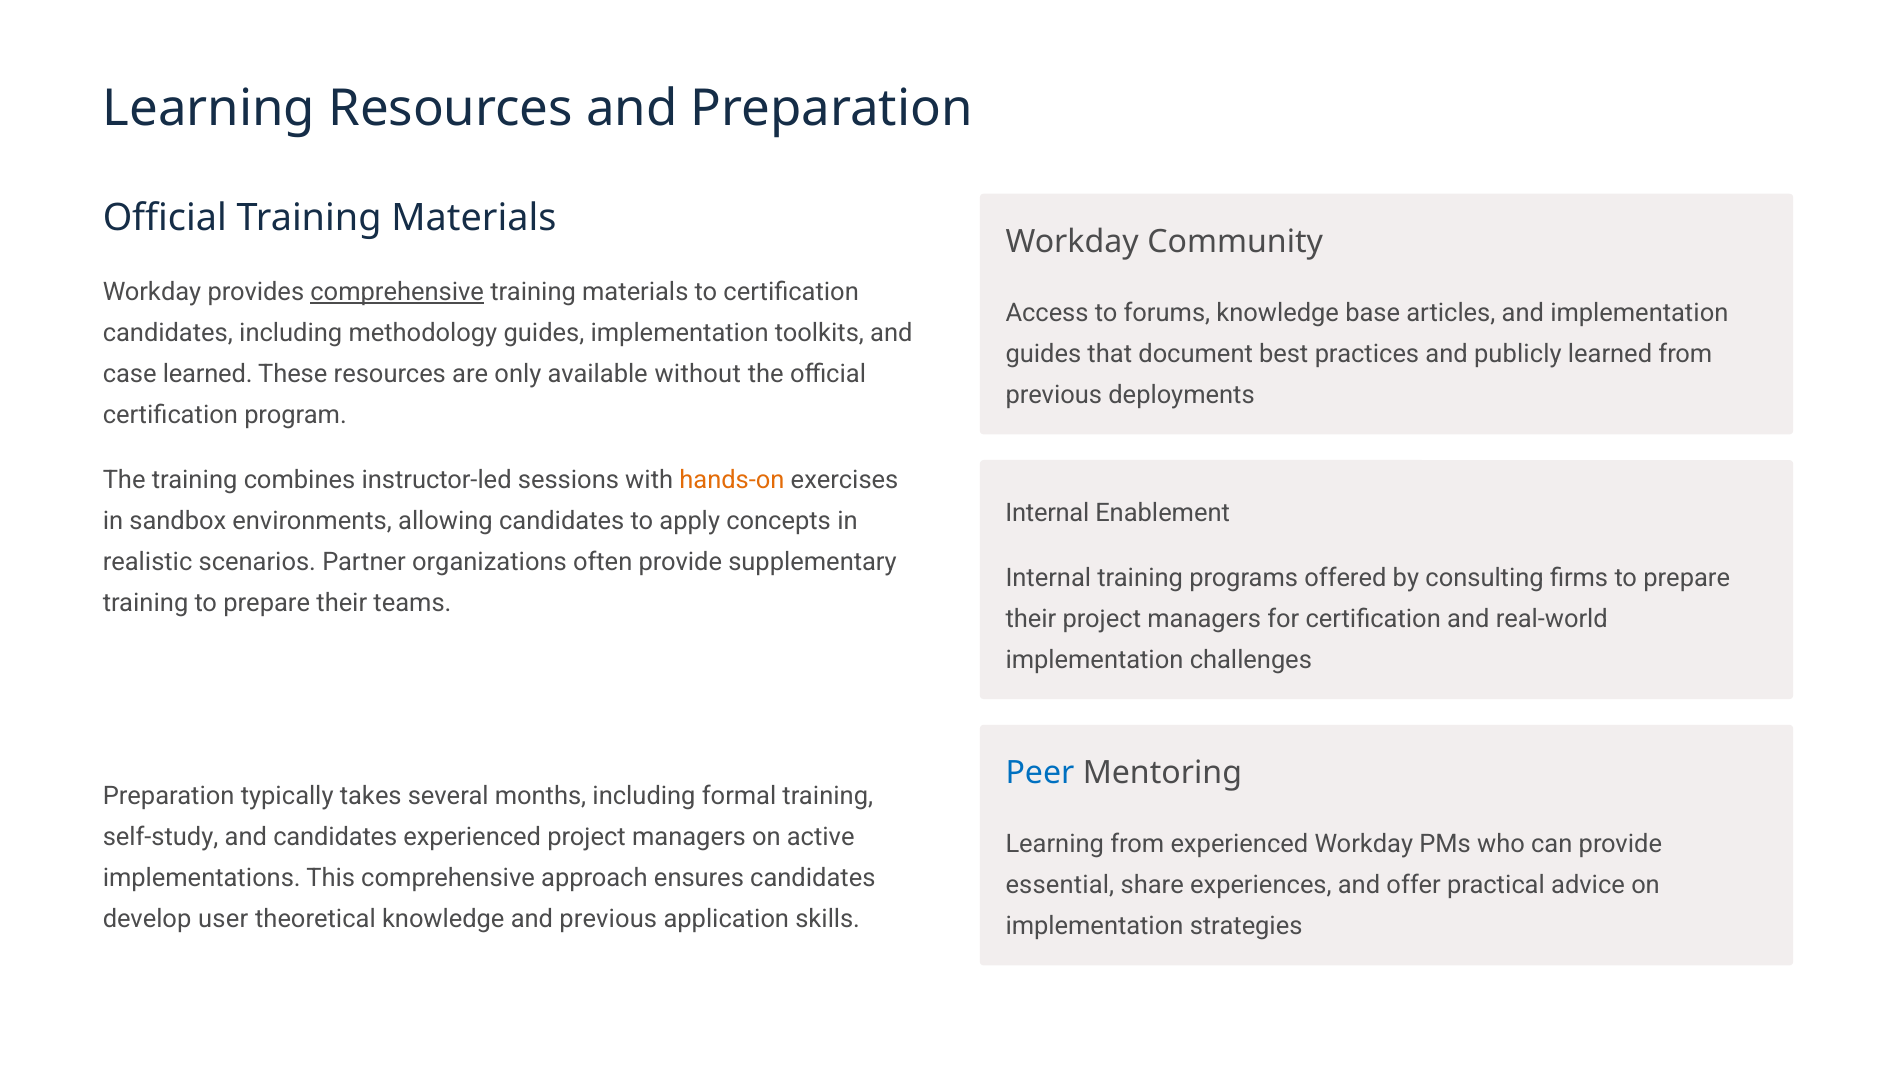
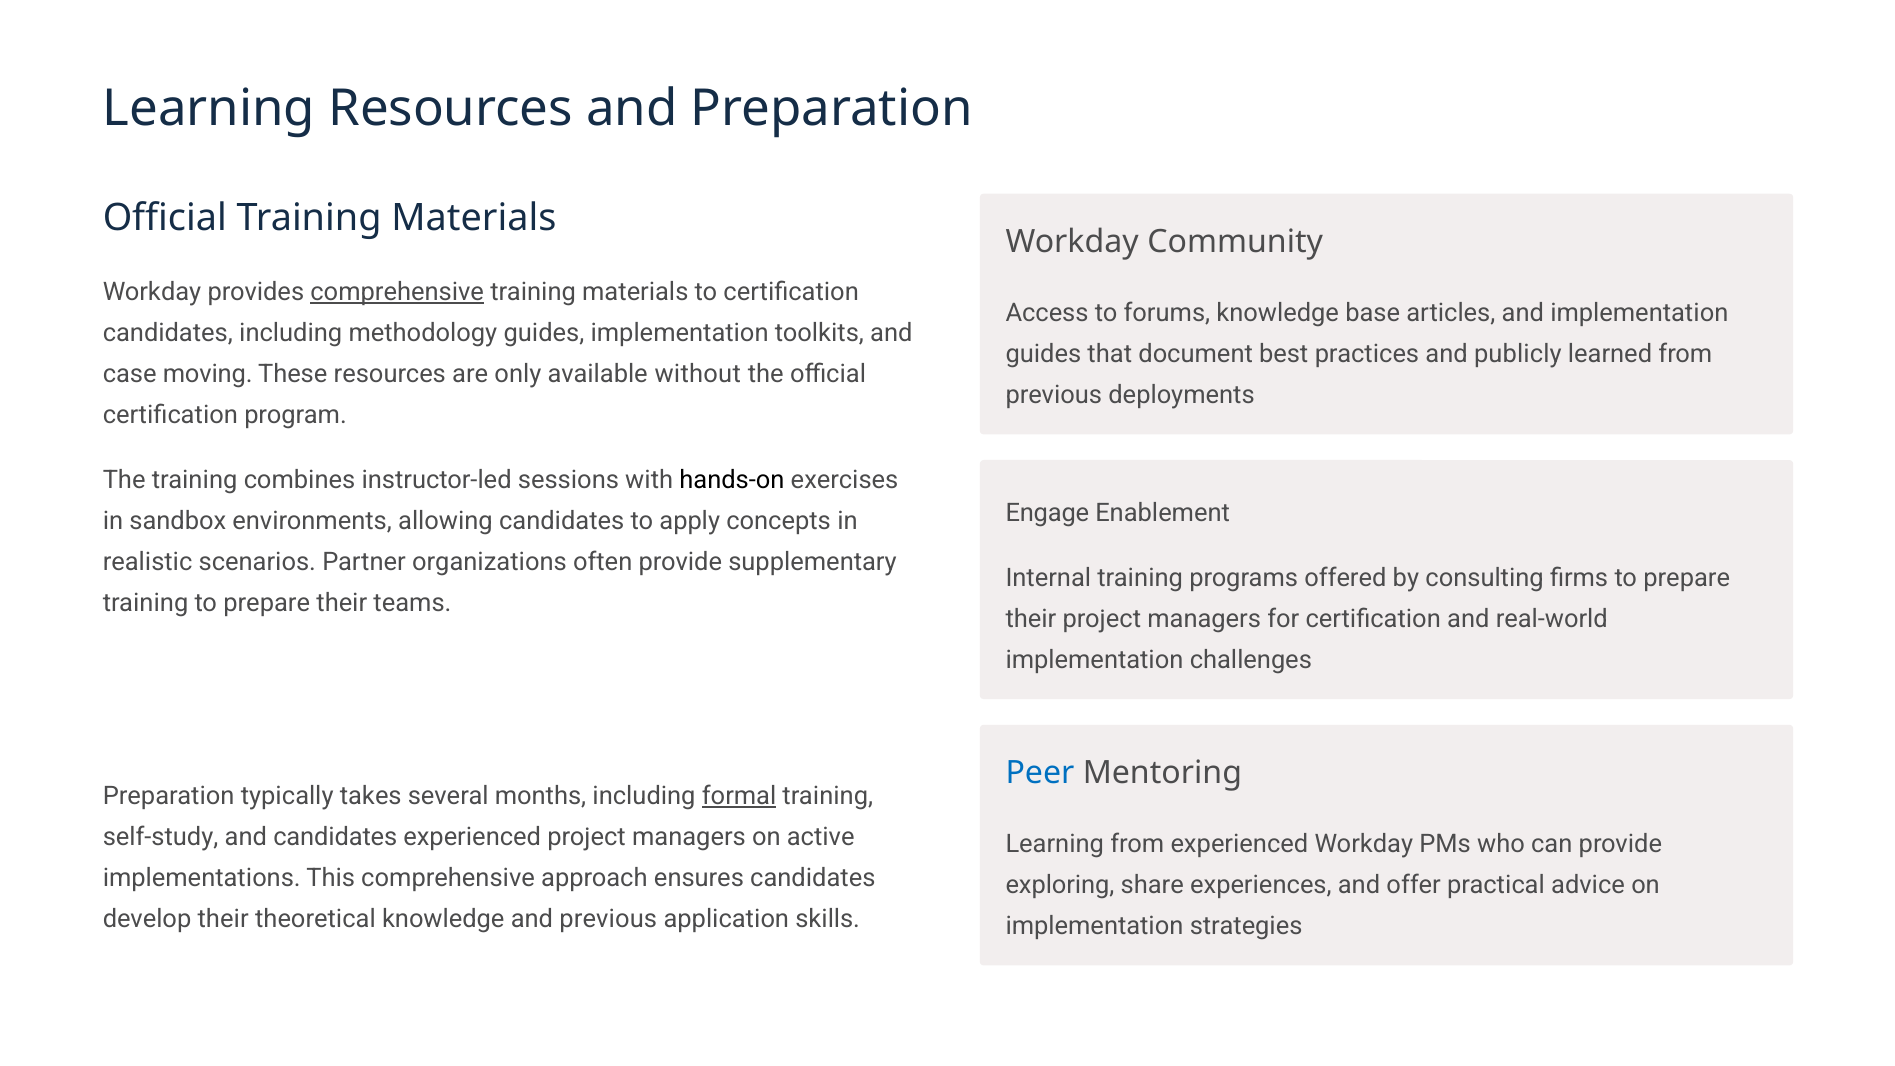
case learned: learned -> moving (208, 374)
hands-on colour: orange -> black (732, 480)
Internal: Internal -> Engage (1047, 513)
formal underline: none -> present (739, 796)
essential: essential -> exploring (1060, 885)
develop user: user -> their (223, 919)
